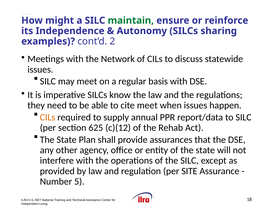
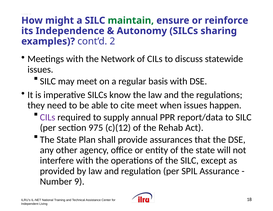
CILs colour: orange -> purple (48, 117)
625: 625 -> 975 (96, 128)
SITE: SITE -> SPIL (189, 171)
5: 5 -> 9 (79, 181)
